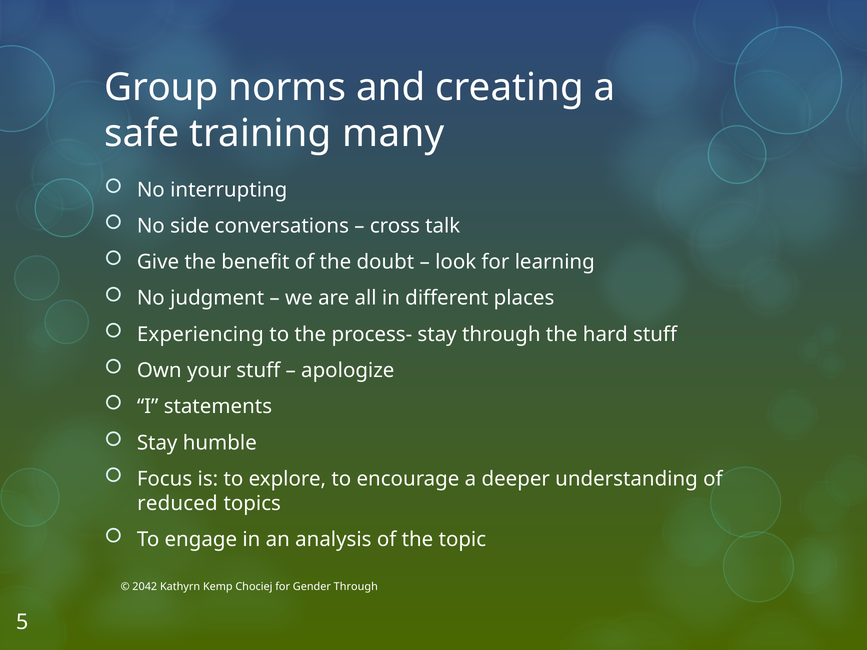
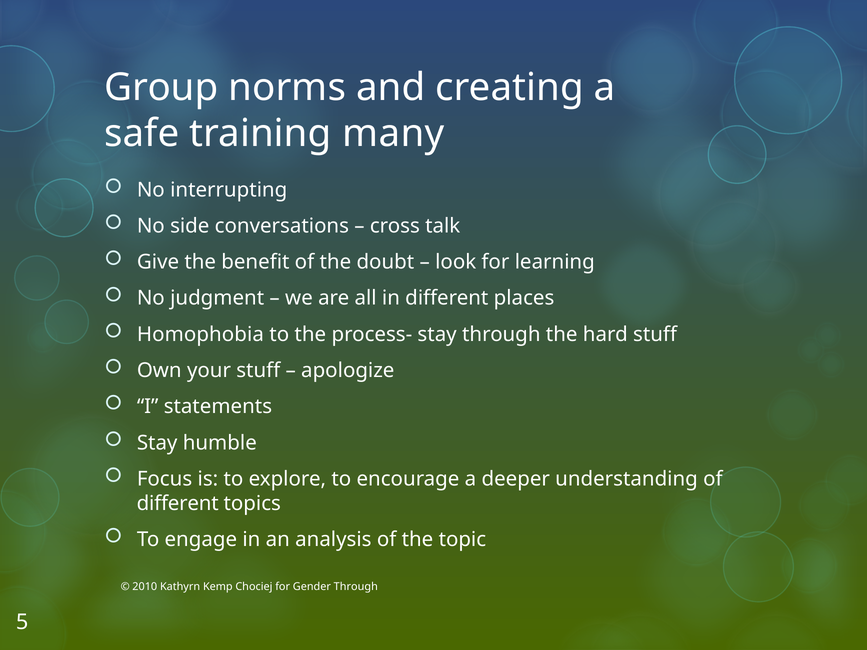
Experiencing: Experiencing -> Homophobia (200, 334)
reduced: reduced -> different (178, 504)
2042: 2042 -> 2010 (145, 587)
